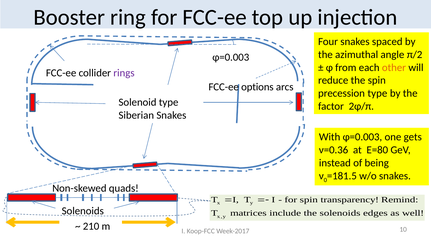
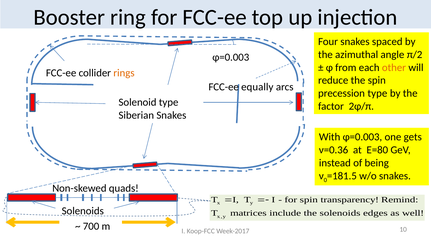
rings colour: purple -> orange (124, 73)
options: options -> equally (257, 87)
210: 210 -> 700 (91, 227)
